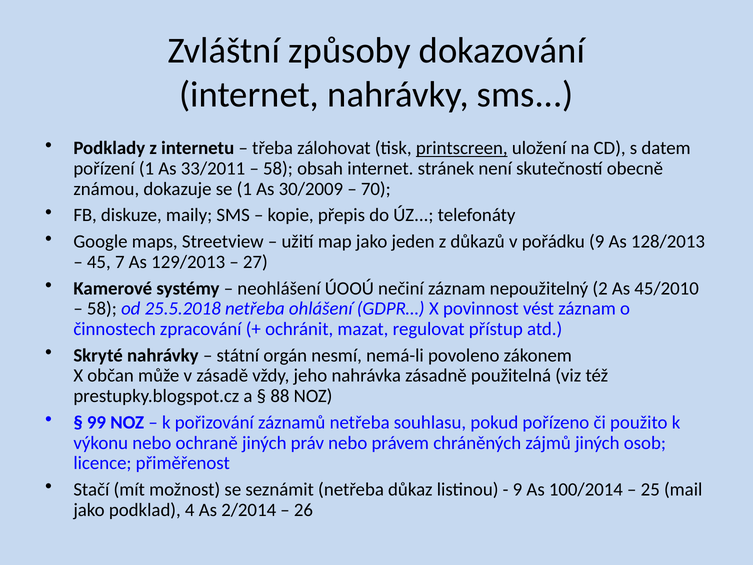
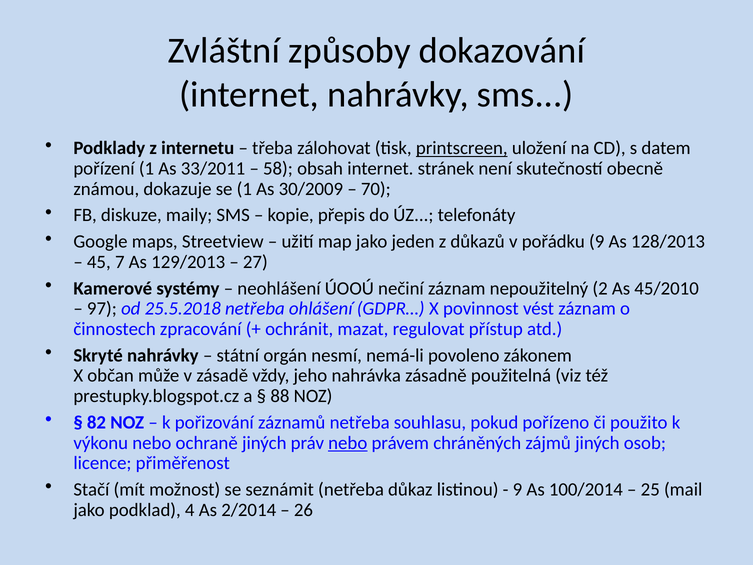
58: 58 -> 97 (102, 309)
99: 99 -> 82 (96, 422)
nebo underline: none -> present (348, 443)
